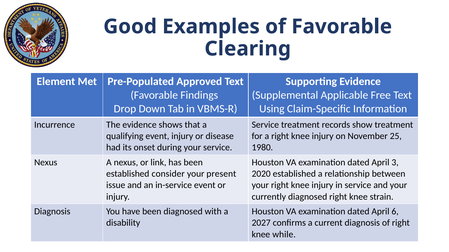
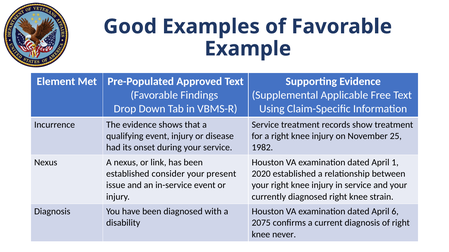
Clearing: Clearing -> Example (248, 49)
1980: 1980 -> 1982 (262, 148)
3: 3 -> 1 (395, 163)
2027: 2027 -> 2075 (261, 223)
while: while -> never (284, 235)
